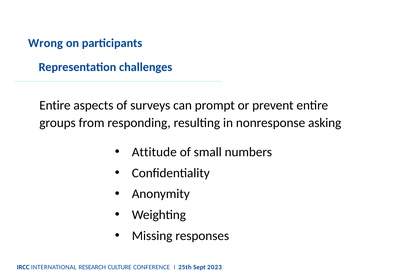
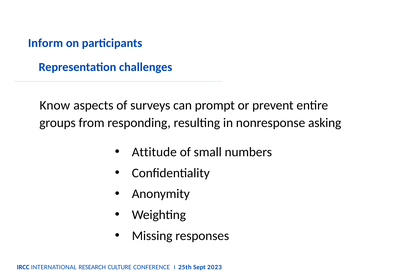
Wrong: Wrong -> Inform (46, 43)
Entire: Entire -> Know (55, 105)
